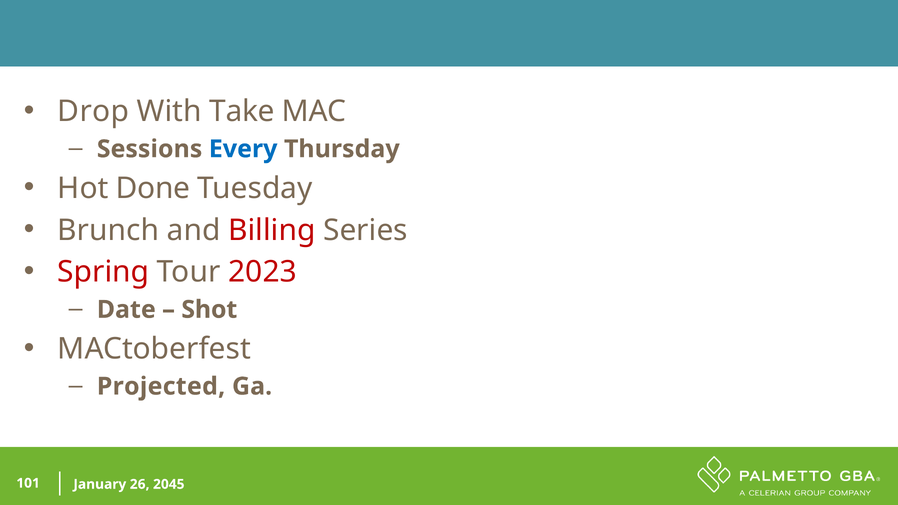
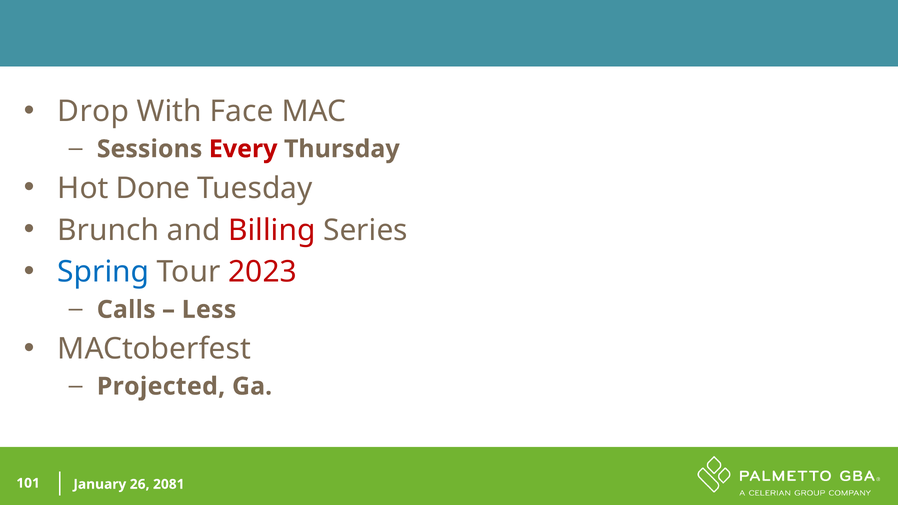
Take: Take -> Face (242, 111)
Every colour: blue -> red (243, 149)
Spring colour: red -> blue (103, 272)
Date: Date -> Calls (126, 310)
Shot: Shot -> Less (209, 310)
2045: 2045 -> 2081 (169, 484)
